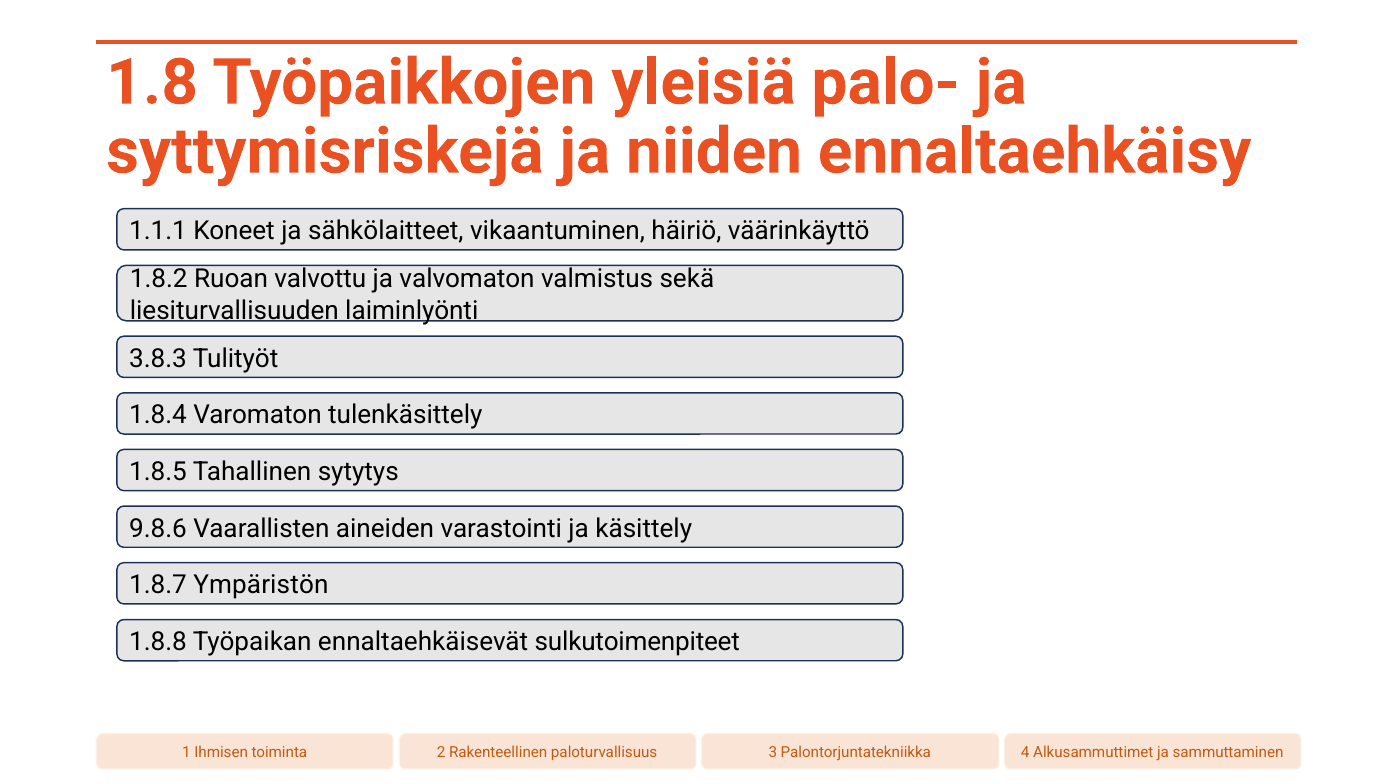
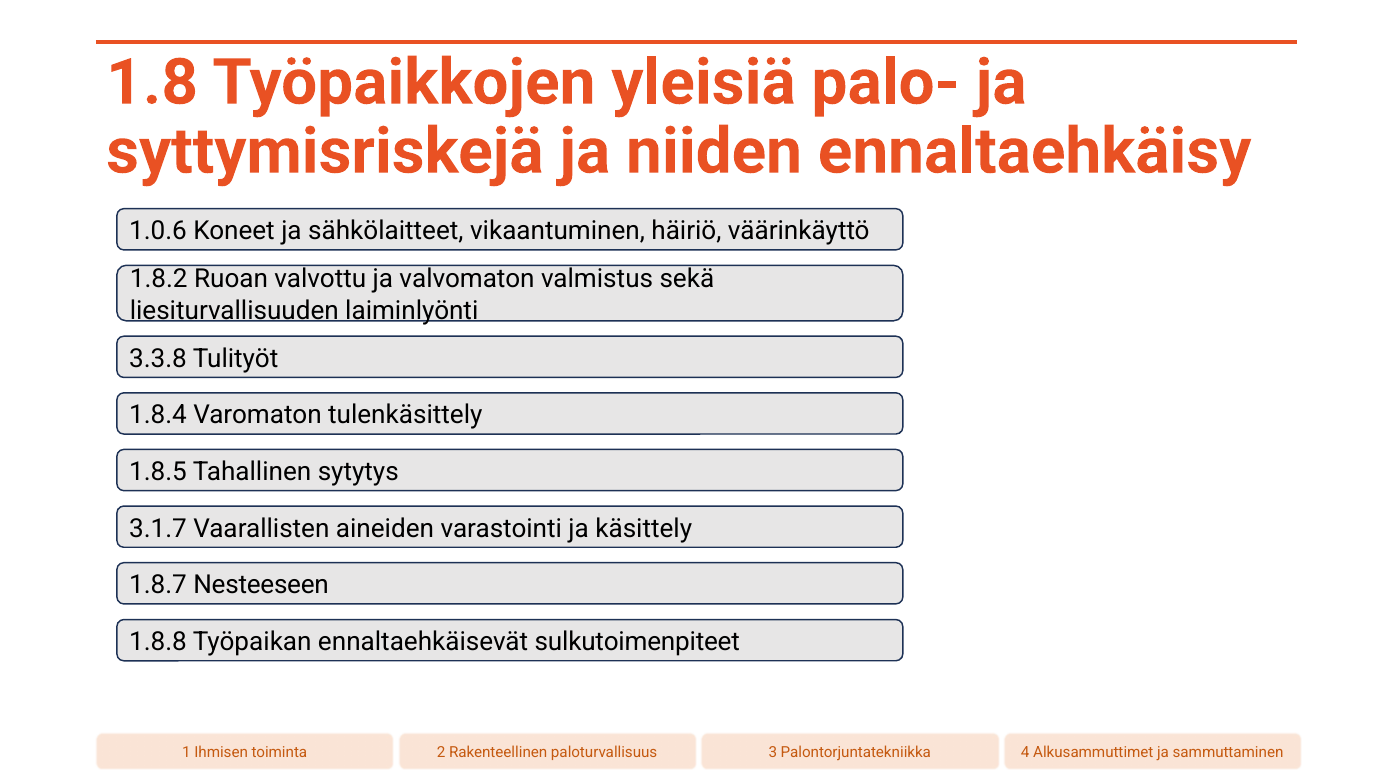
1.1.1: 1.1.1 -> 1.0.6 (158, 231)
3.8.3: 3.8.3 -> 3.3.8 (158, 358)
9.8.6: 9.8.6 -> 3.1.7 (158, 528)
Ympäristön: Ympäristön -> Nesteeseen (261, 585)
